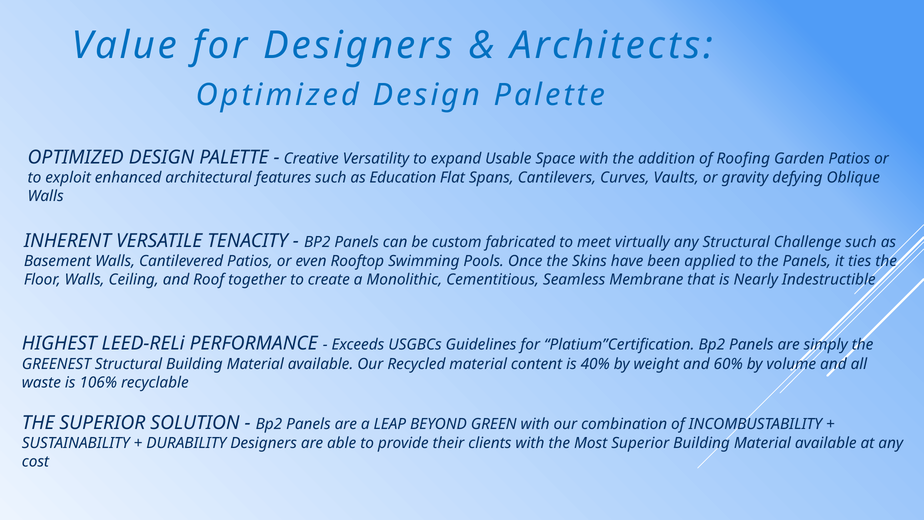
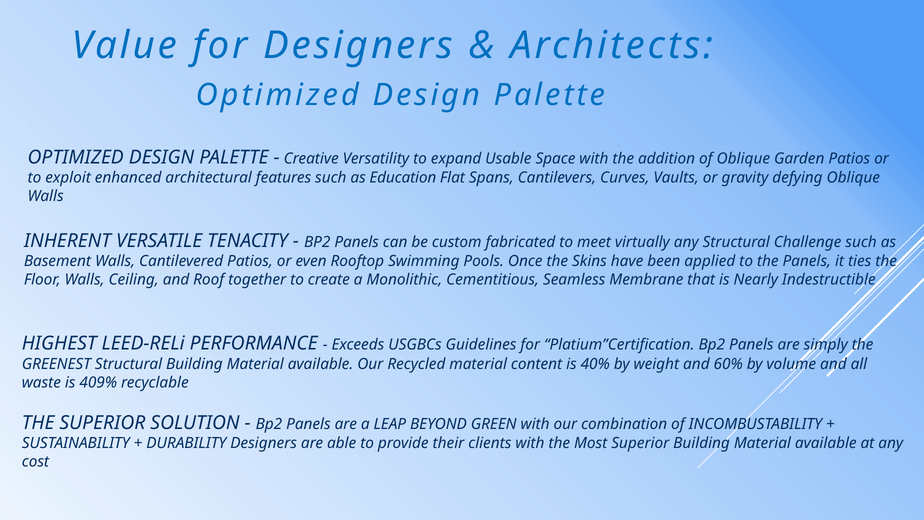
of Roofing: Roofing -> Oblique (743, 158)
106%: 106% -> 409% (98, 382)
